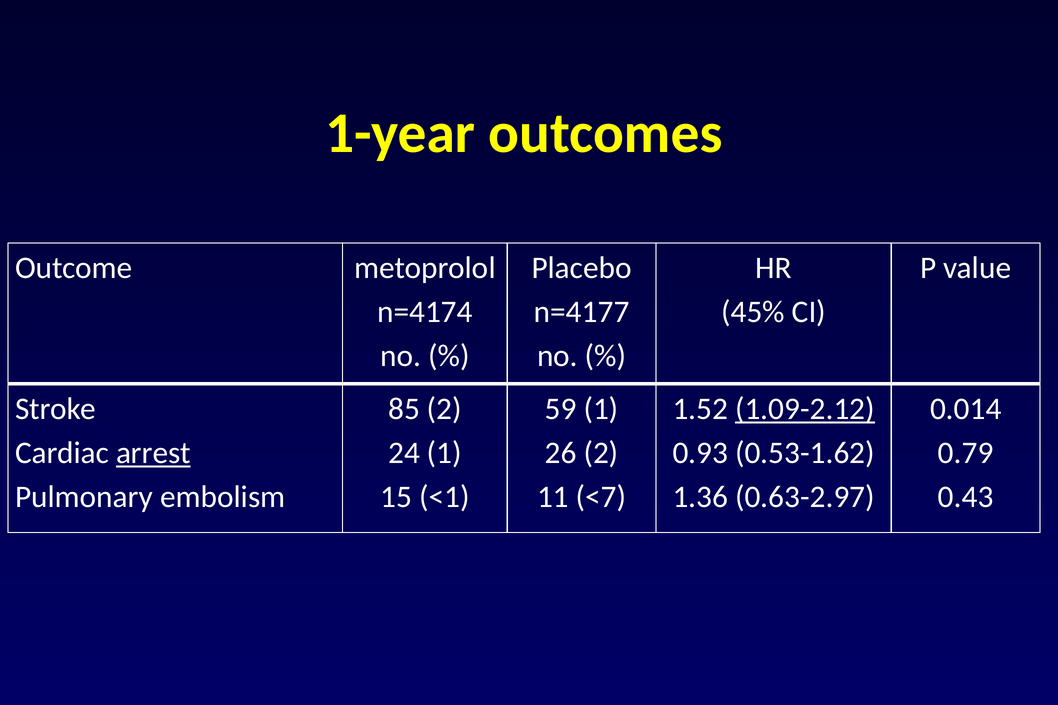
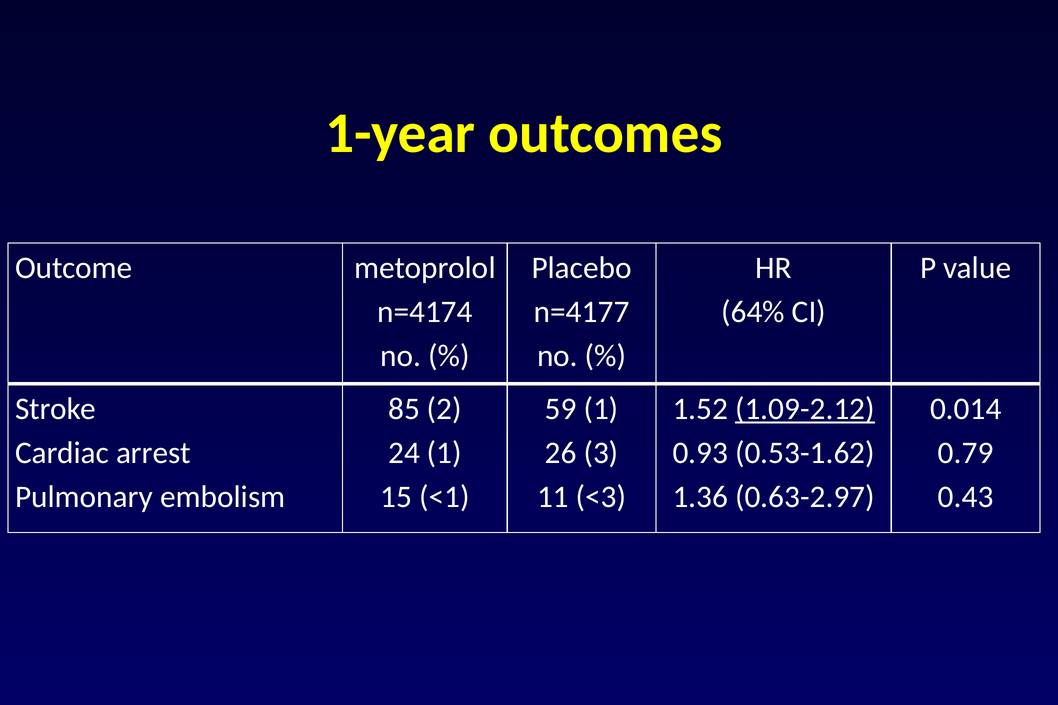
45%: 45% -> 64% (753, 312)
arrest underline: present -> none (153, 453)
26 2: 2 -> 3 (601, 453)
<7: <7 -> <3 (601, 497)
